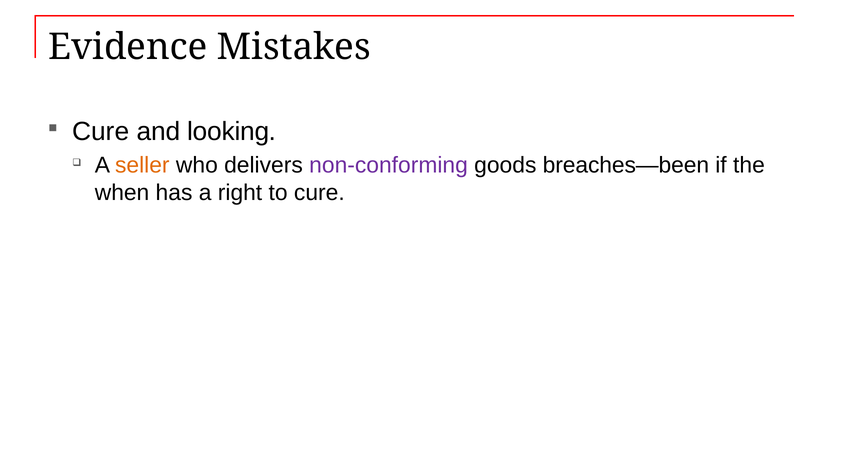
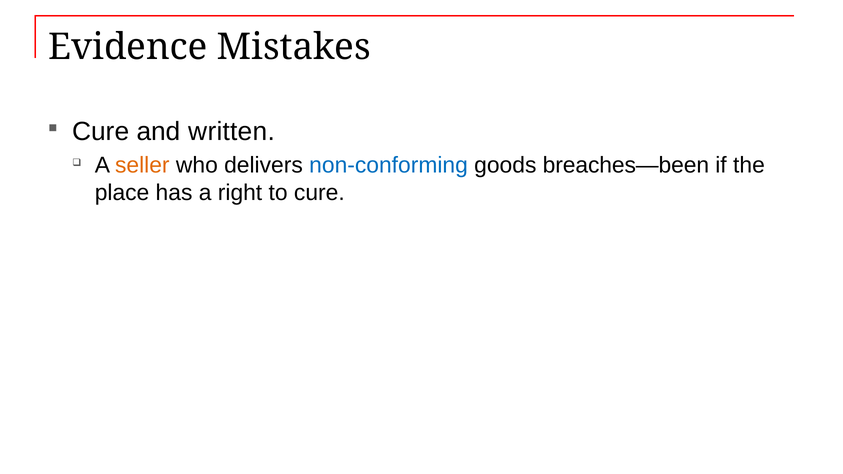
looking: looking -> written (232, 131)
non-conforming colour: purple -> blue (389, 165)
when: when -> place (122, 193)
